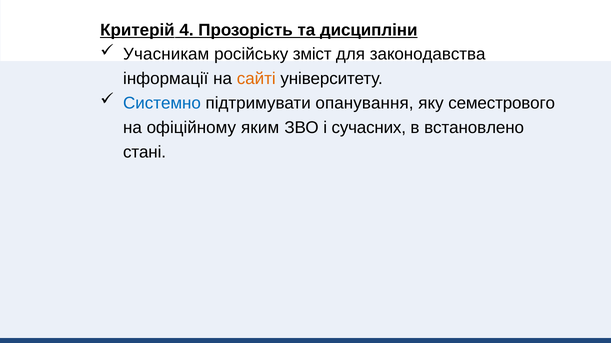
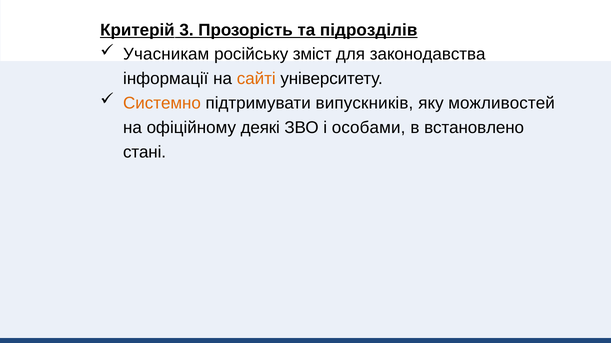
4: 4 -> 3 (187, 30)
дисципліни: дисципліни -> підрозділів (369, 30)
Системно colour: blue -> orange (162, 103)
опанування: опанування -> випускників (364, 103)
семестрового: семестрового -> можливостей (502, 103)
яким: яким -> деякі (260, 128)
сучасних: сучасних -> особами (369, 128)
